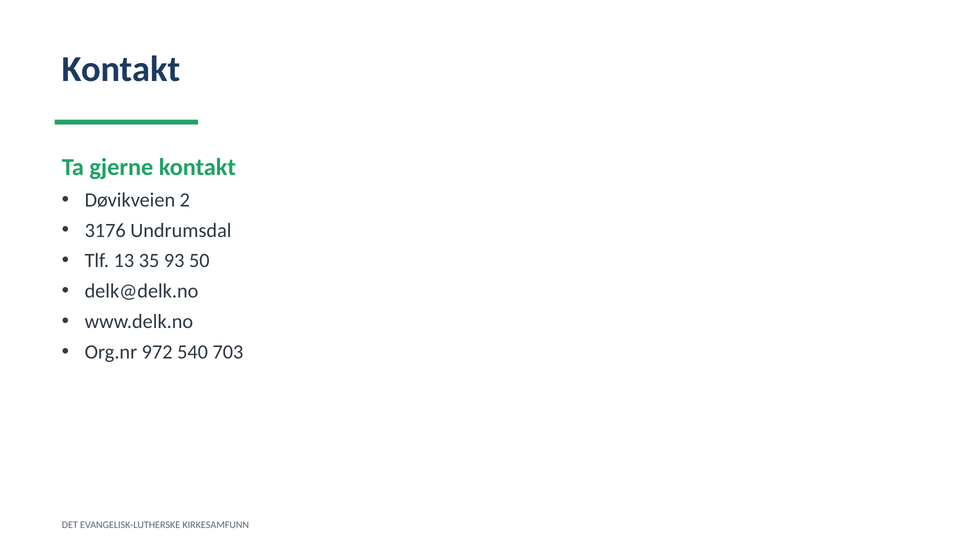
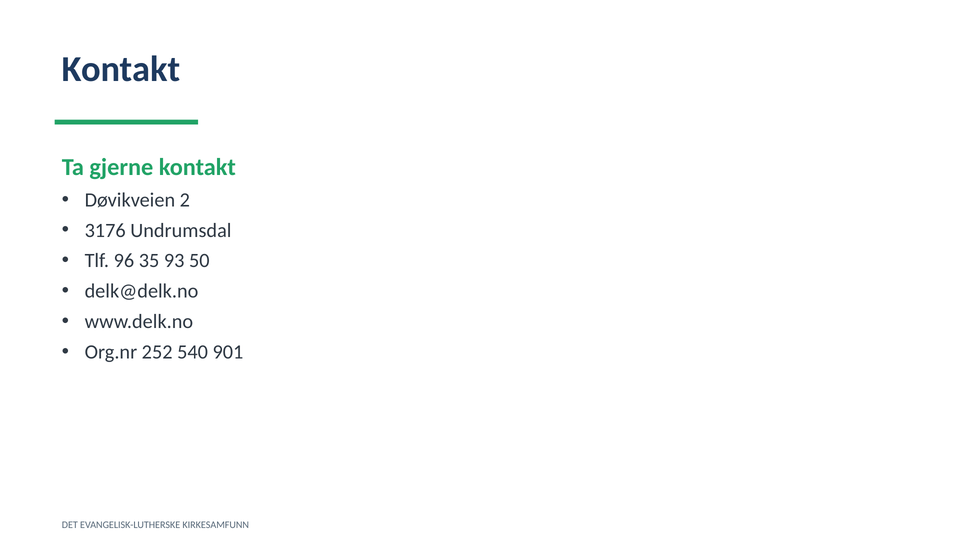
13: 13 -> 96 (124, 261)
972: 972 -> 252 (157, 352)
703: 703 -> 901 (228, 352)
